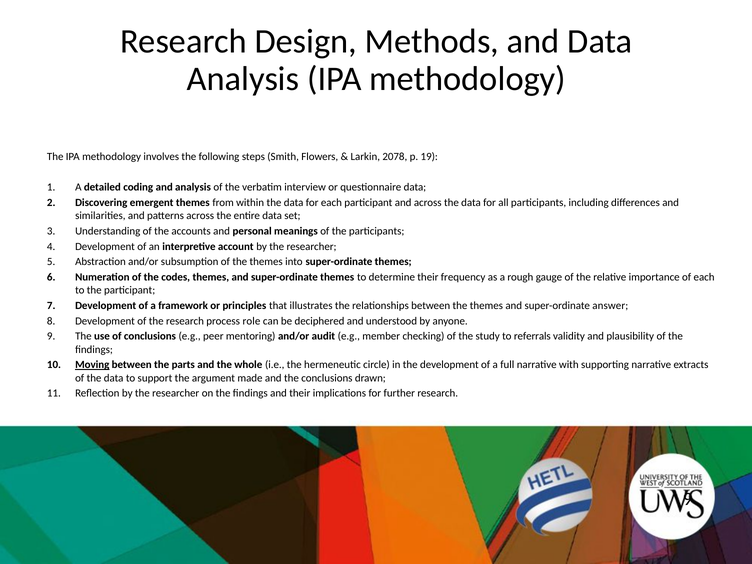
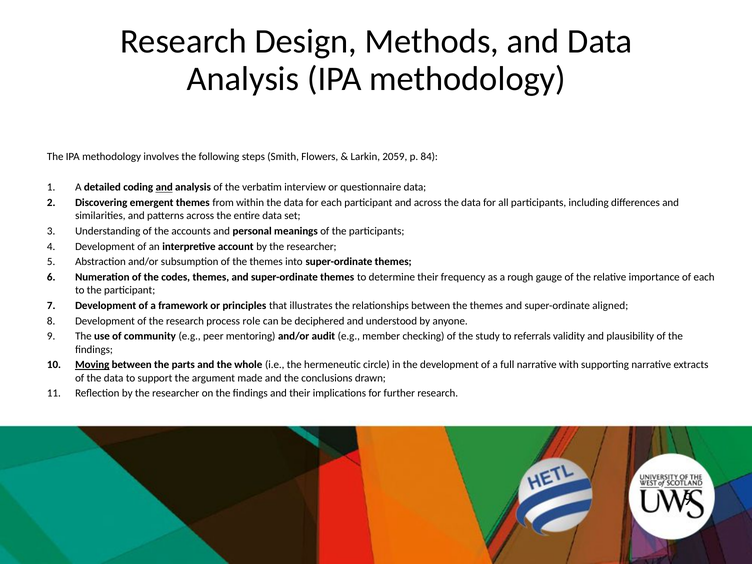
2078: 2078 -> 2059 (395, 157)
19: 19 -> 84 (429, 157)
and underline: none -> present (164, 187)
answer: answer -> aligned (610, 306)
of conclusions: conclusions -> community (150, 336)
